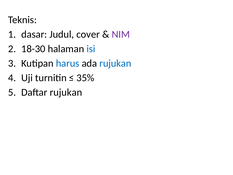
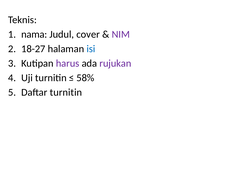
dasar: dasar -> nama (34, 34)
18-30: 18-30 -> 18-27 (33, 49)
harus colour: blue -> purple (68, 63)
rujukan colour: blue -> purple (115, 63)
35%: 35% -> 58% (85, 78)
Daftar rujukan: rujukan -> turnitin (66, 92)
